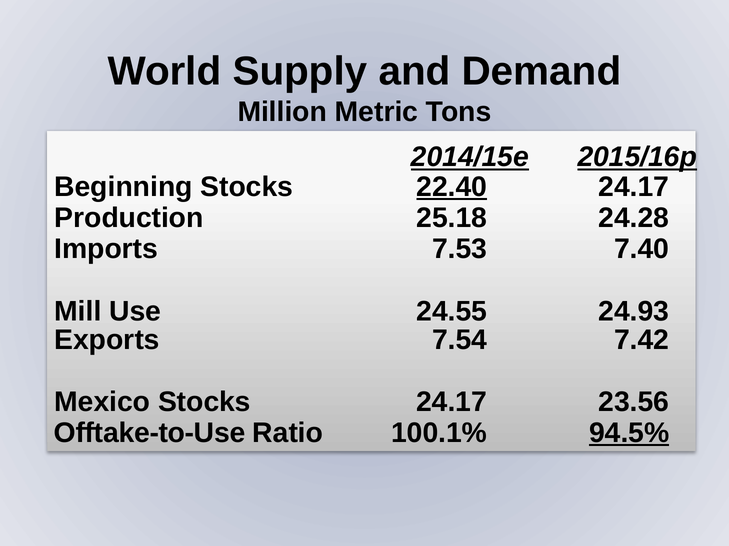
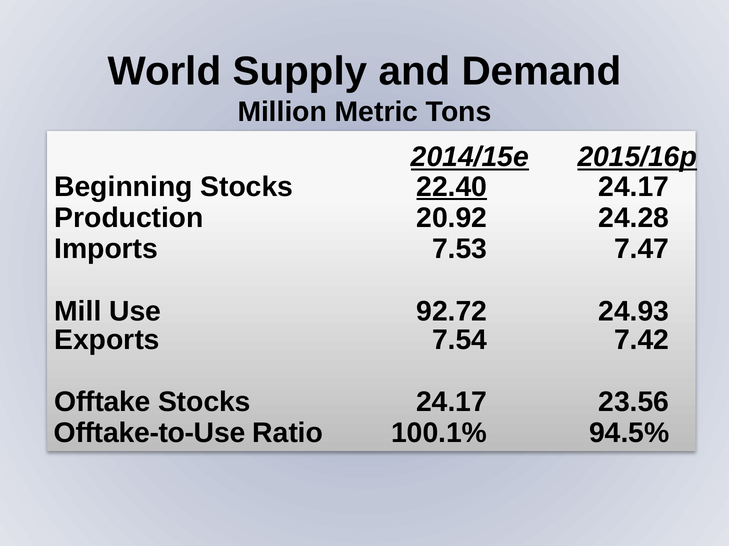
25.18: 25.18 -> 20.92 (452, 218)
7.40: 7.40 -> 7.47 (642, 249)
24.55: 24.55 -> 92.72 (452, 312)
Mexico: Mexico -> Offtake (102, 403)
94.5% underline: present -> none (629, 433)
